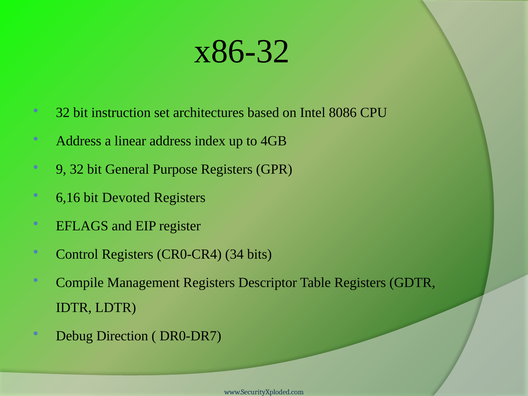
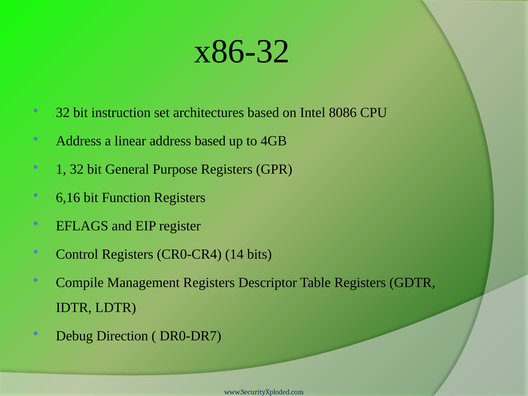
address index: index -> based (210, 141)
9: 9 -> 1 (61, 169)
Devoted: Devoted -> Function (126, 198)
34: 34 -> 14 (234, 254)
